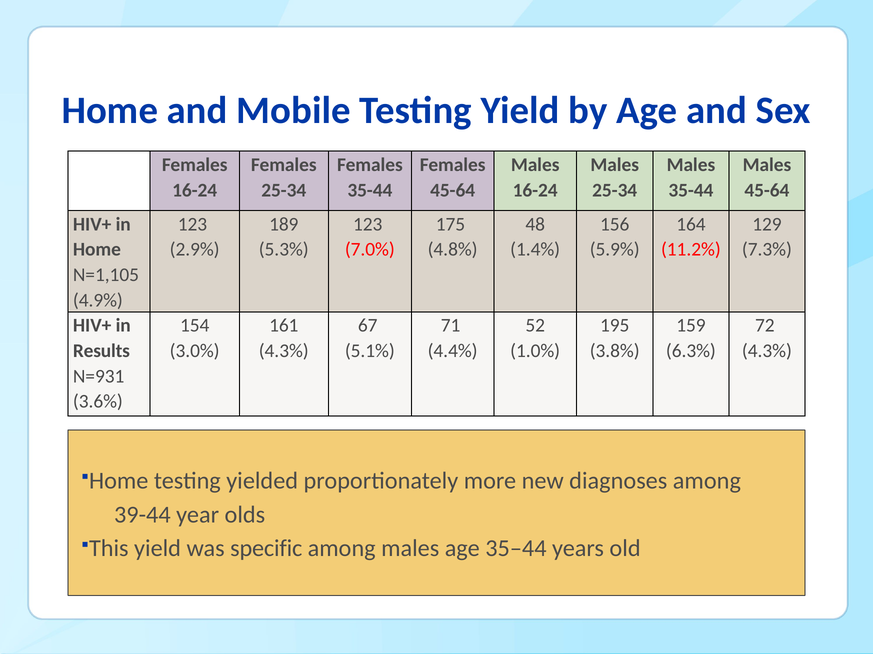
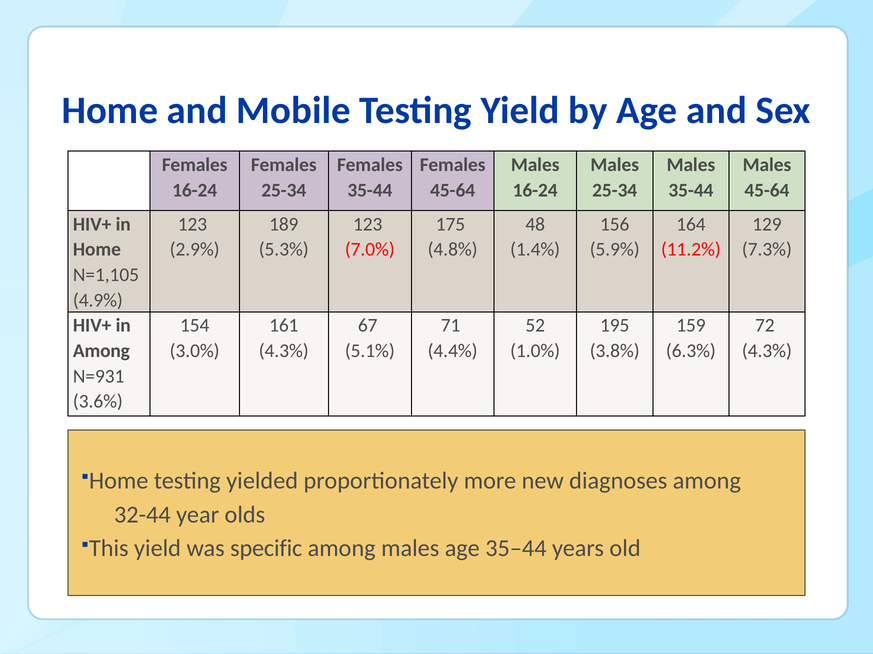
Results: Results -> Among (101, 351)
39-44: 39-44 -> 32-44 (142, 515)
